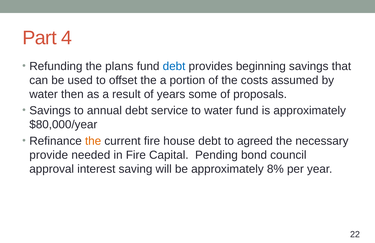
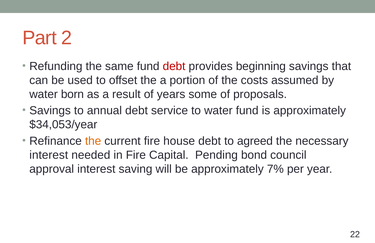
4: 4 -> 2 (67, 38)
plans: plans -> same (119, 66)
debt colour: blue -> red (174, 66)
then: then -> born (72, 94)
$80,000/year: $80,000/year -> $34,053/year (63, 124)
provide: provide -> interest (49, 155)
8%: 8% -> 7% (275, 169)
